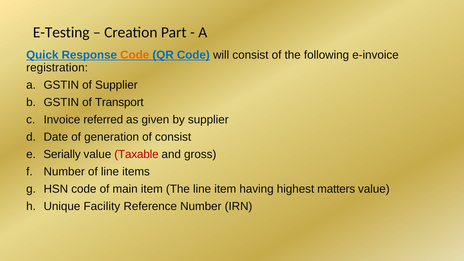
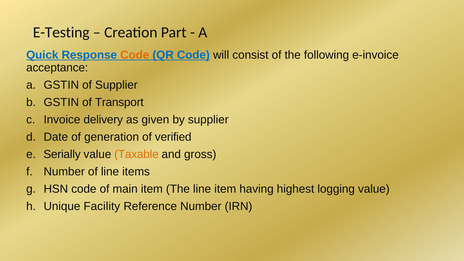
registration: registration -> acceptance (57, 68)
referred: referred -> delivery (103, 120)
of consist: consist -> verified (173, 137)
Taxable colour: red -> orange (136, 154)
matters: matters -> logging (336, 189)
